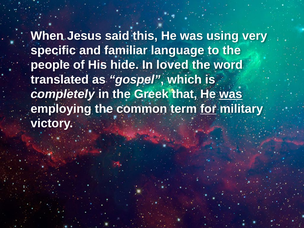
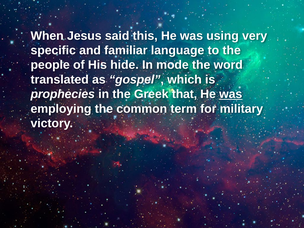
loved: loved -> mode (172, 65)
completely: completely -> prophecies (63, 94)
for underline: present -> none (208, 109)
